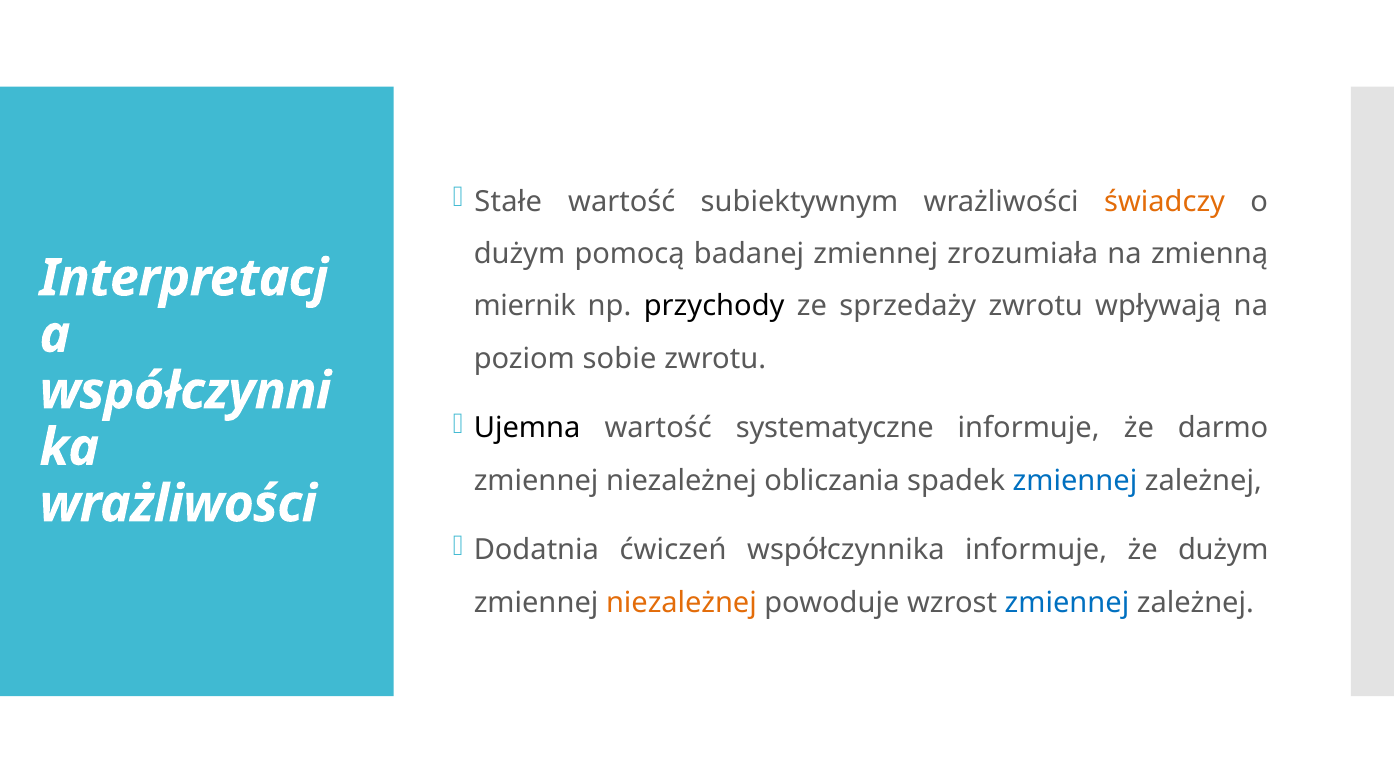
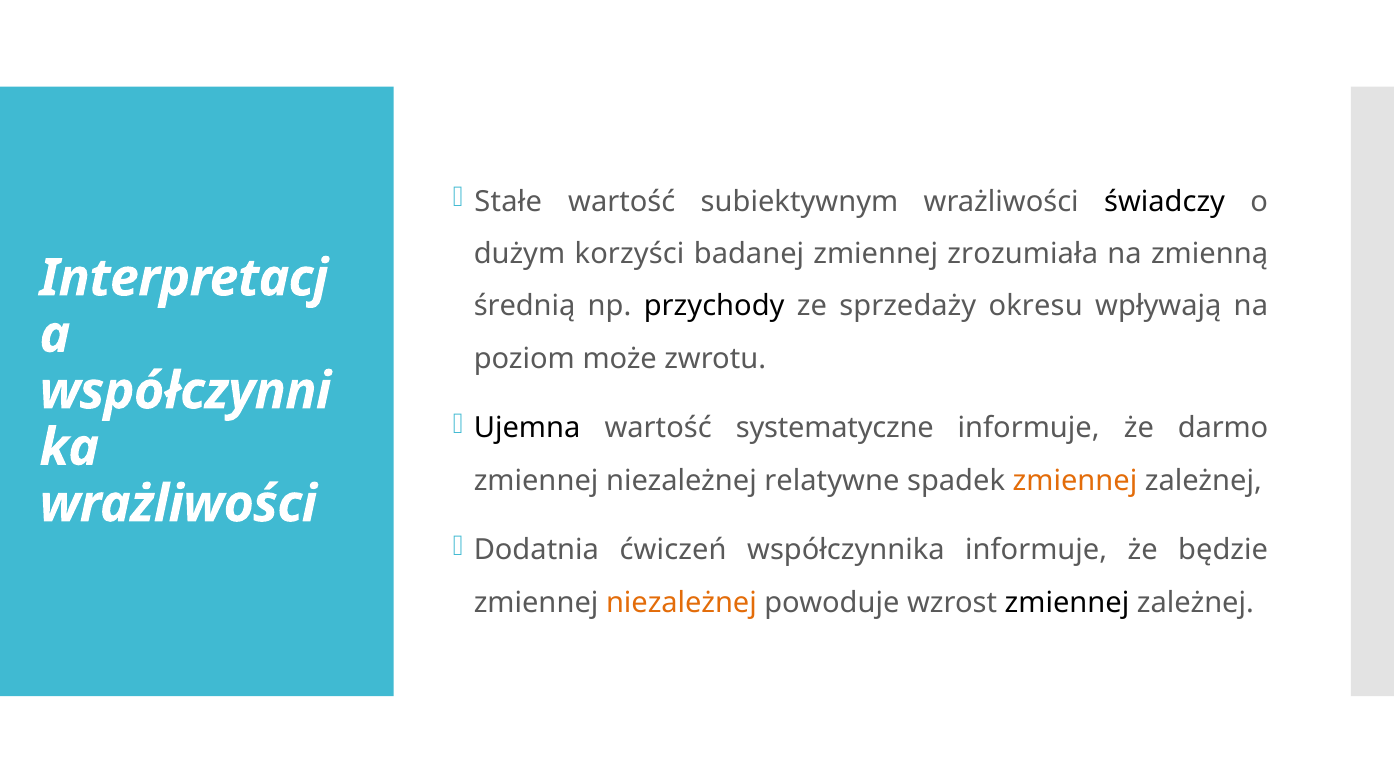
świadczy colour: orange -> black (1165, 202)
pomocą: pomocą -> korzyści (630, 254)
miernik: miernik -> średnią (525, 306)
sprzedaży zwrotu: zwrotu -> okresu (1036, 306)
sobie: sobie -> może (620, 359)
obliczania: obliczania -> relatywne (832, 481)
zmiennej colour: blue -> orange (1075, 481)
że dużym: dużym -> będzie (1223, 550)
zmiennej colour: blue -> black (1067, 603)
